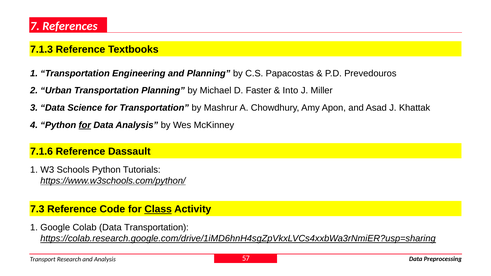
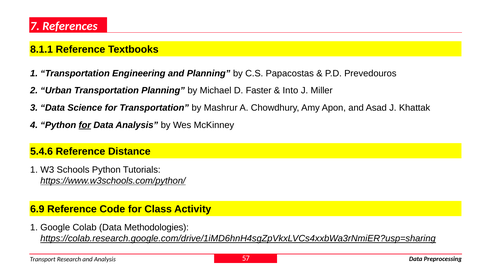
7.1.3: 7.1.3 -> 8.1.1 (42, 50)
7.1.6: 7.1.6 -> 5.4.6 (42, 152)
Dassault: Dassault -> Distance (129, 152)
7.3: 7.3 -> 6.9 (37, 209)
Class underline: present -> none (158, 209)
Data Transportation: Transportation -> Methodologies (156, 228)
